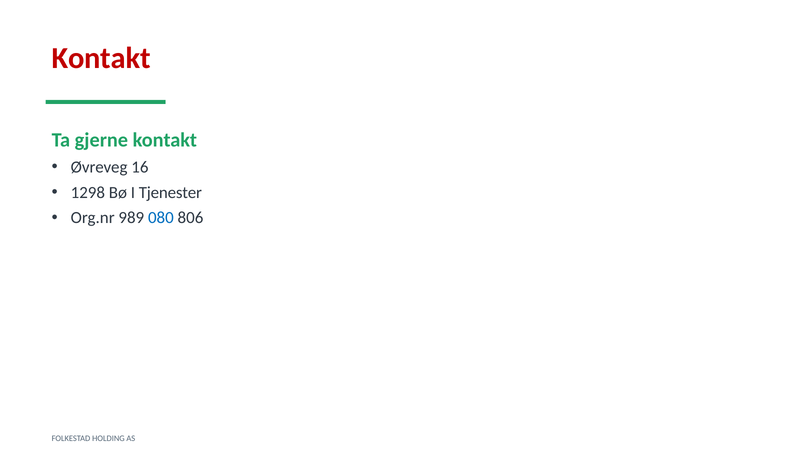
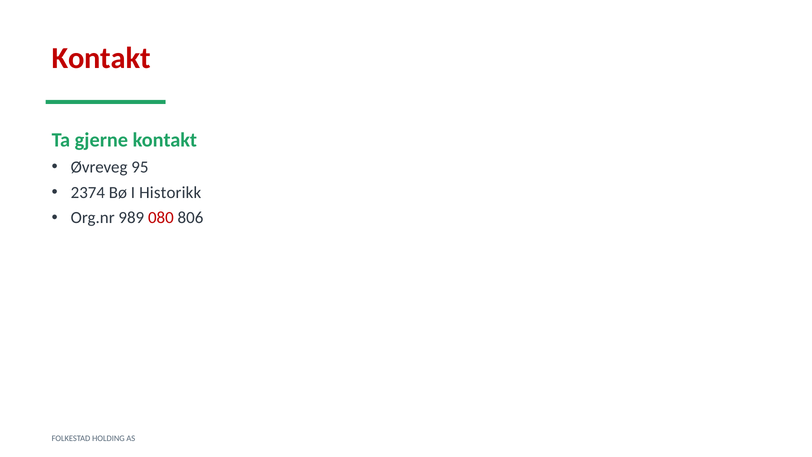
16: 16 -> 95 (140, 167)
1298: 1298 -> 2374 (88, 192)
Tjenester: Tjenester -> Historikk (170, 192)
080 colour: blue -> red (161, 218)
